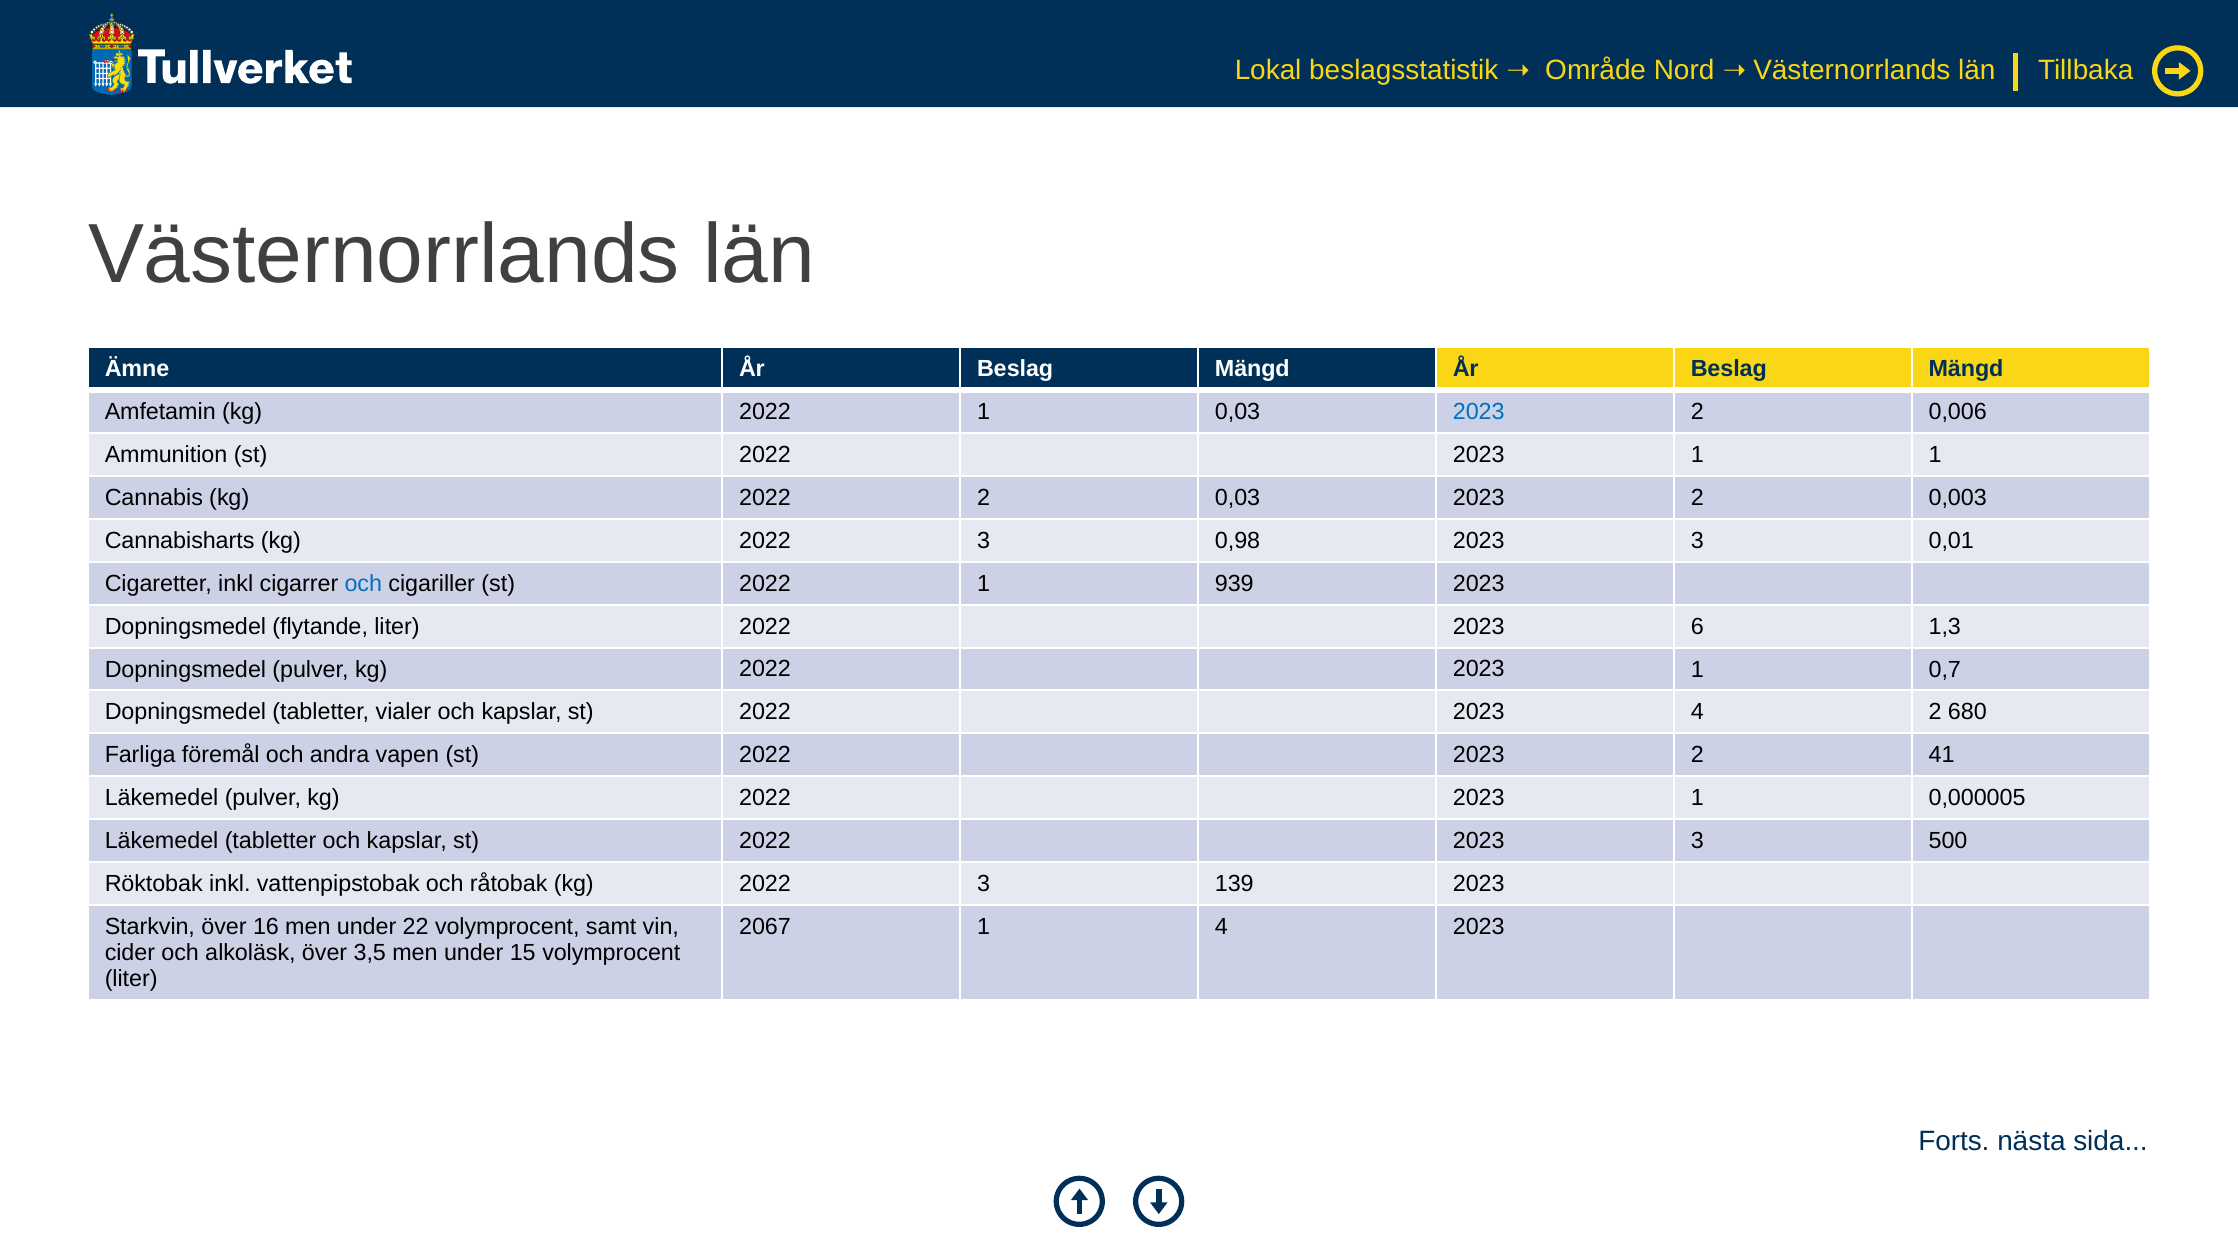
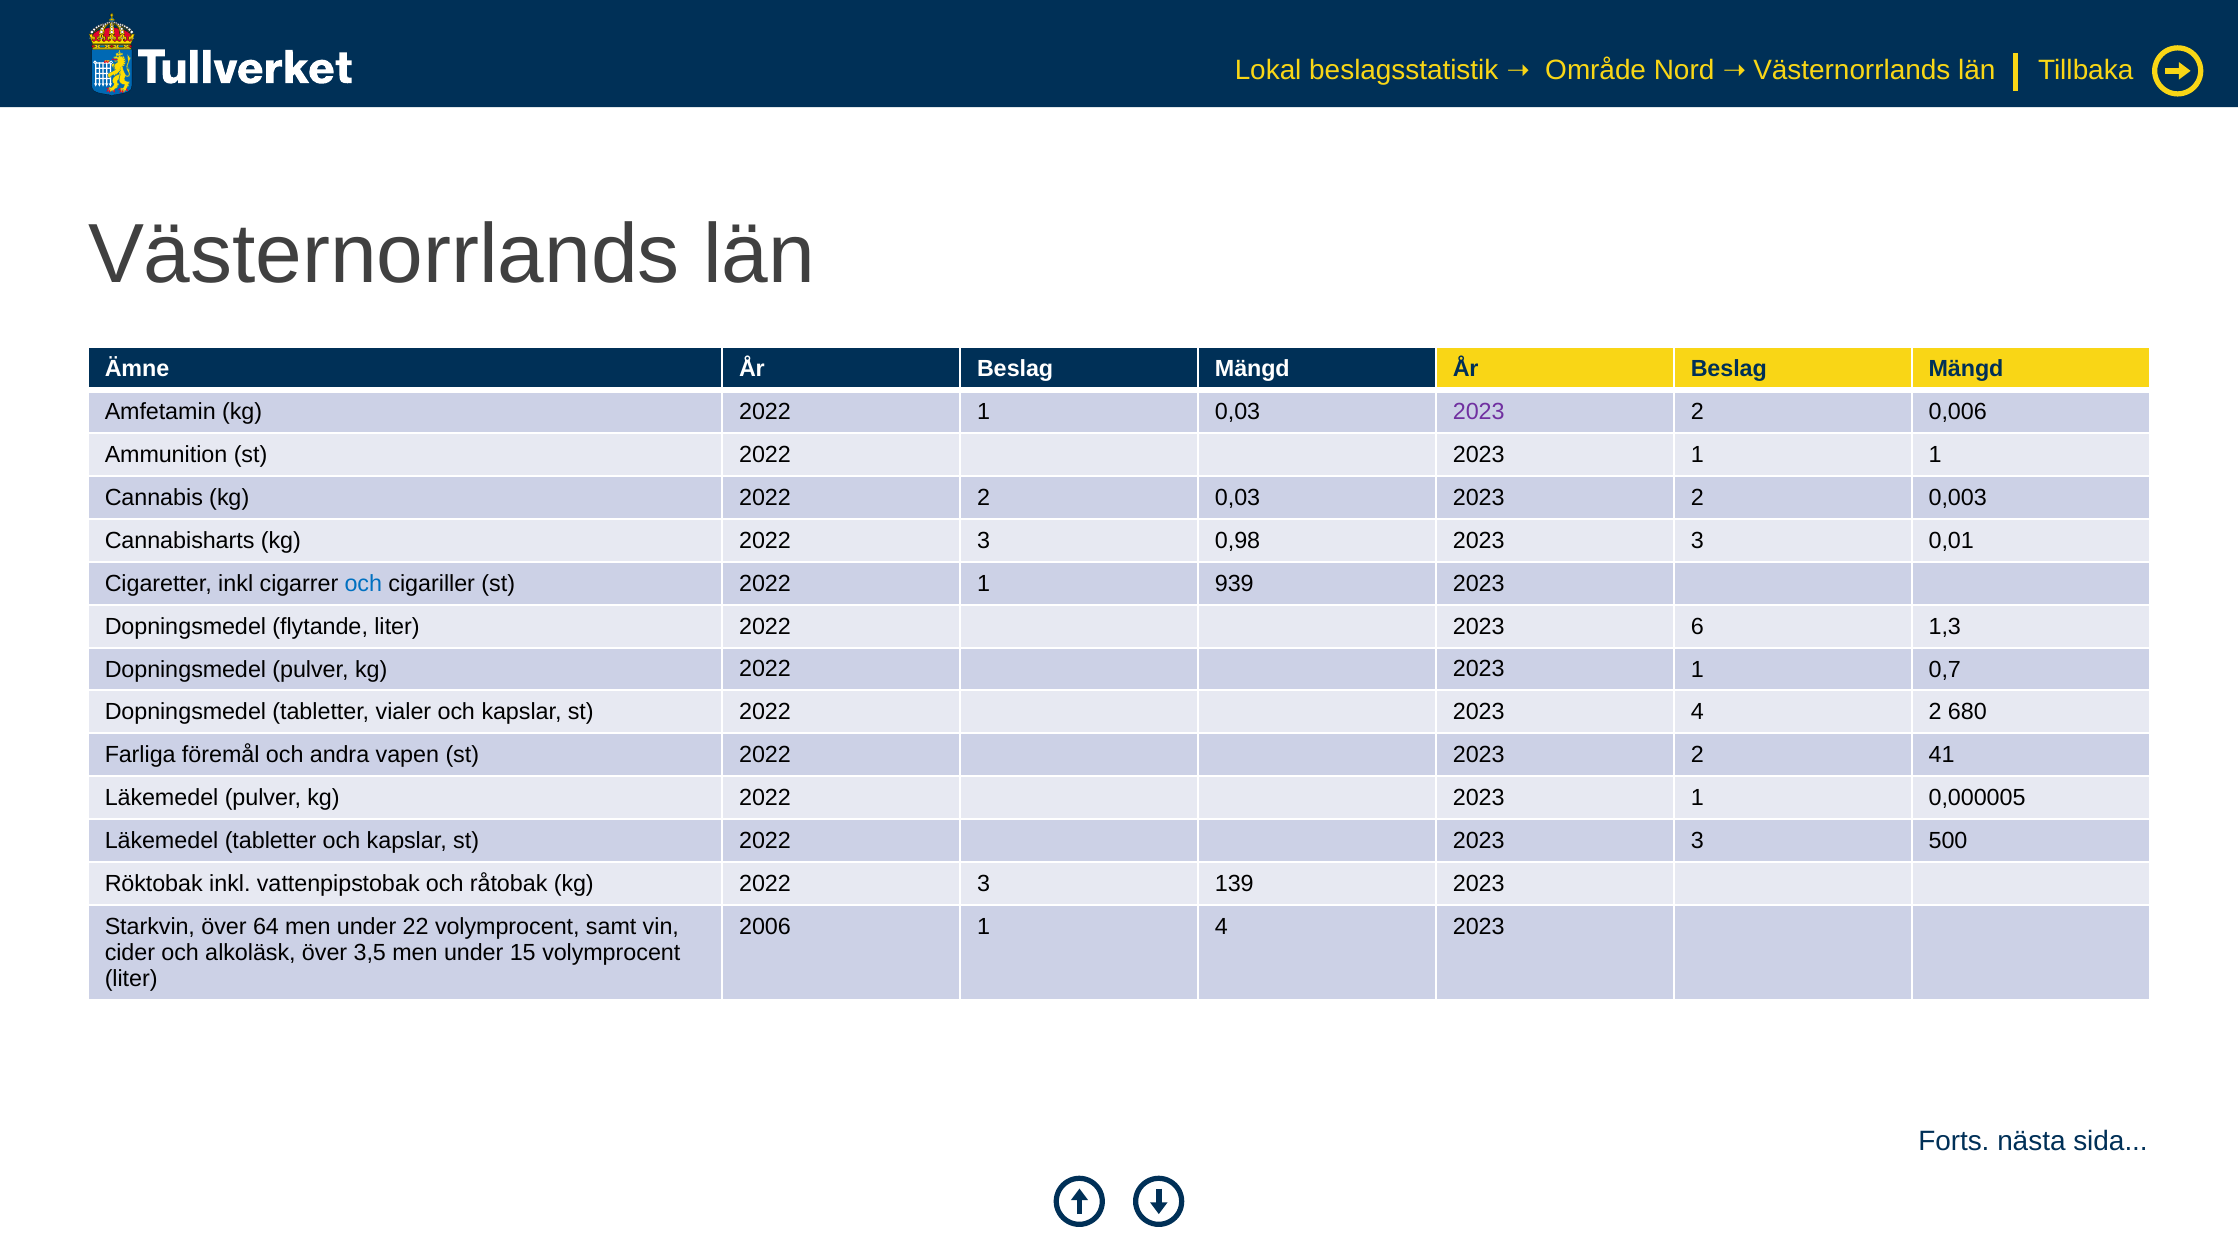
2023 colour: blue -> purple (1479, 412)
2067: 2067 -> 2006 (765, 927)
16: 16 -> 64 (266, 927)
